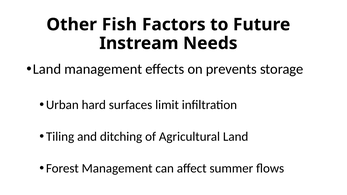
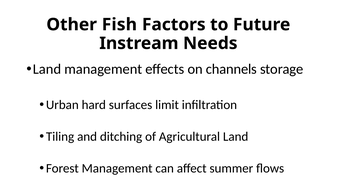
prevents: prevents -> channels (231, 69)
